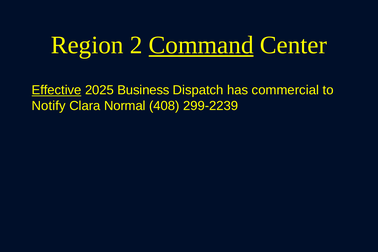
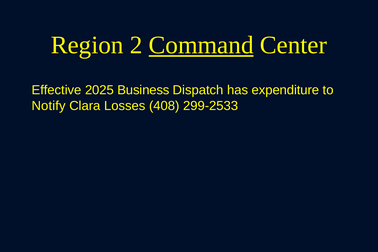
Effective underline: present -> none (57, 90)
commercial: commercial -> expenditure (285, 90)
Normal: Normal -> Losses (125, 106)
299-2239: 299-2239 -> 299-2533 (211, 106)
